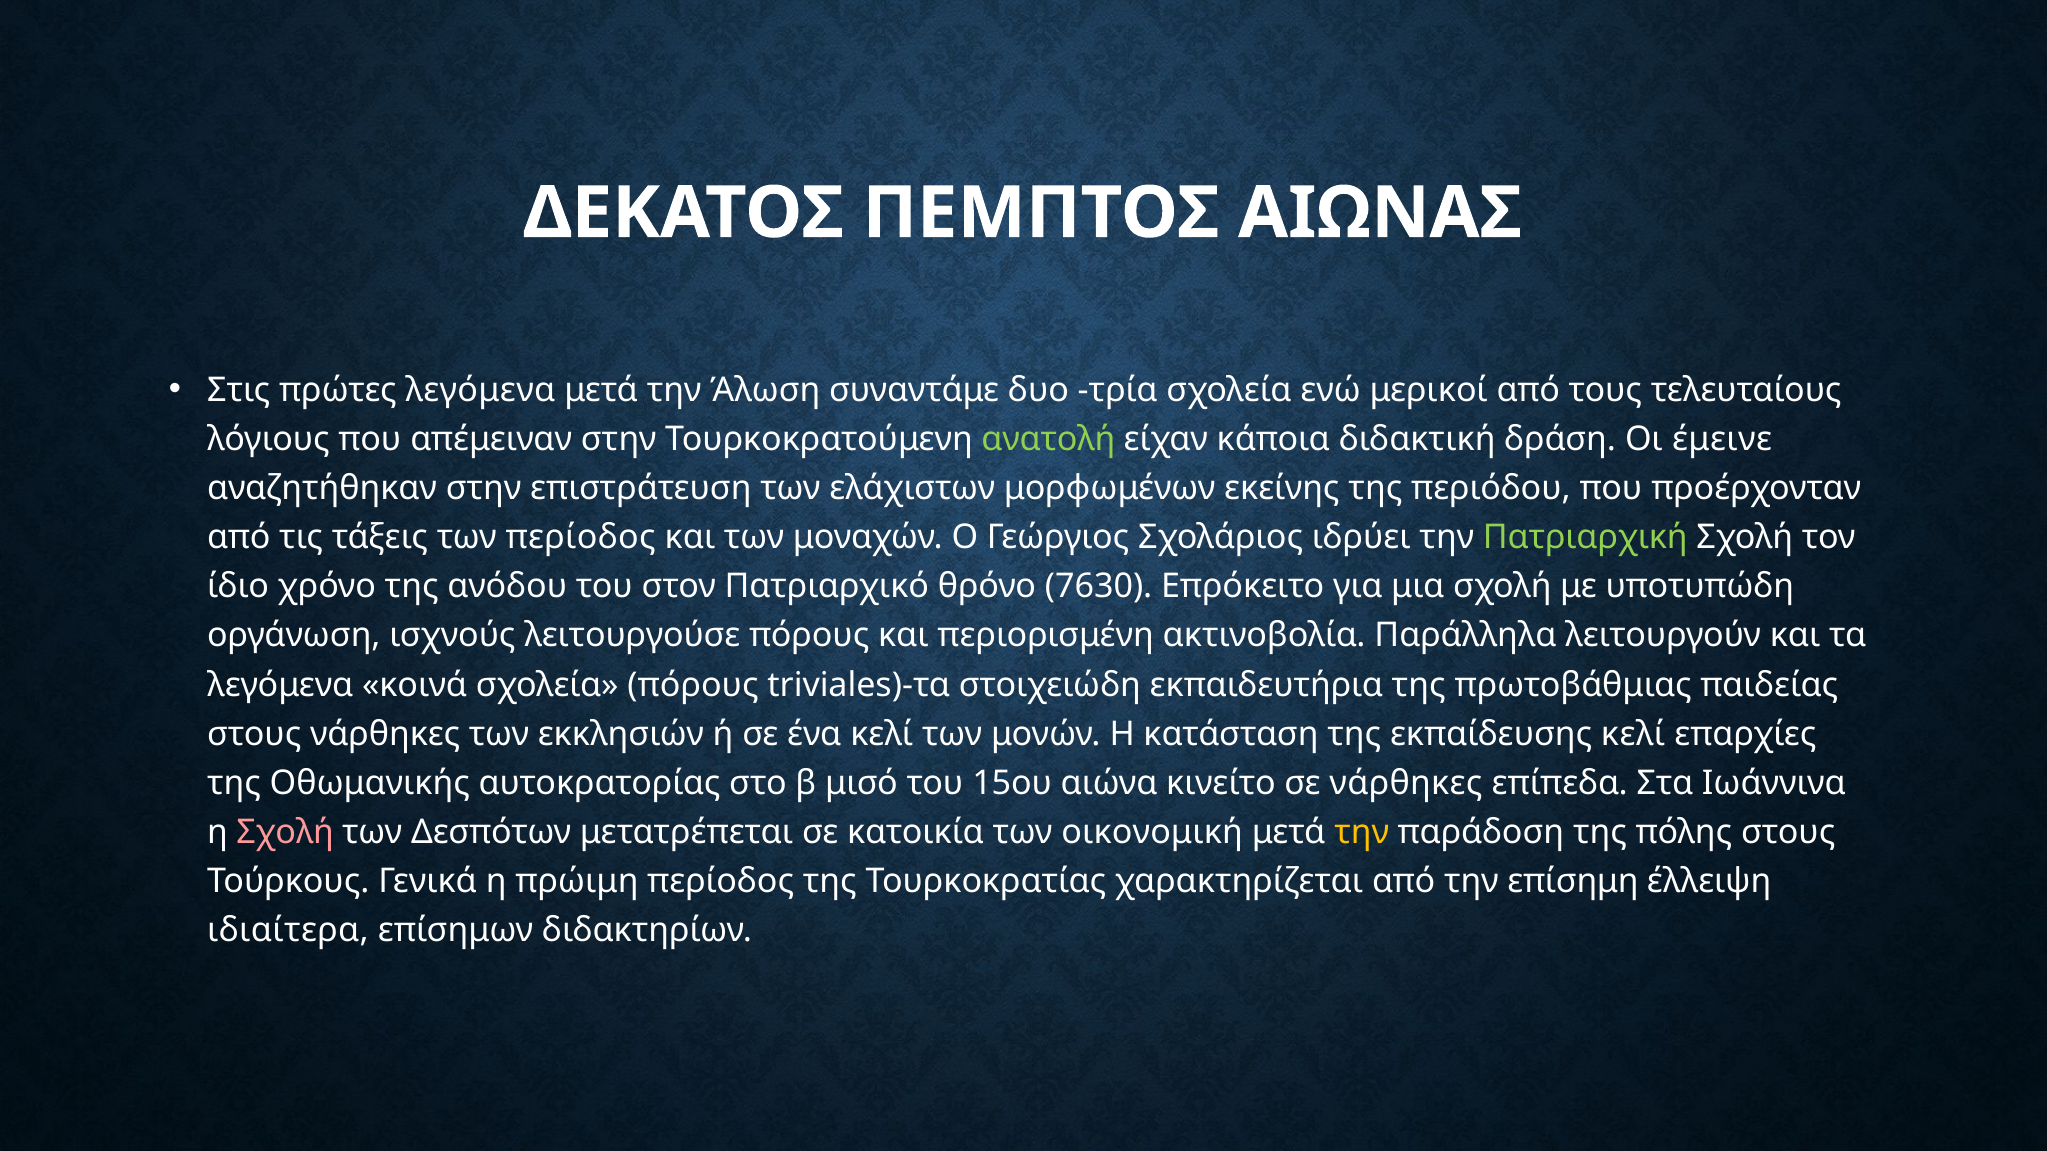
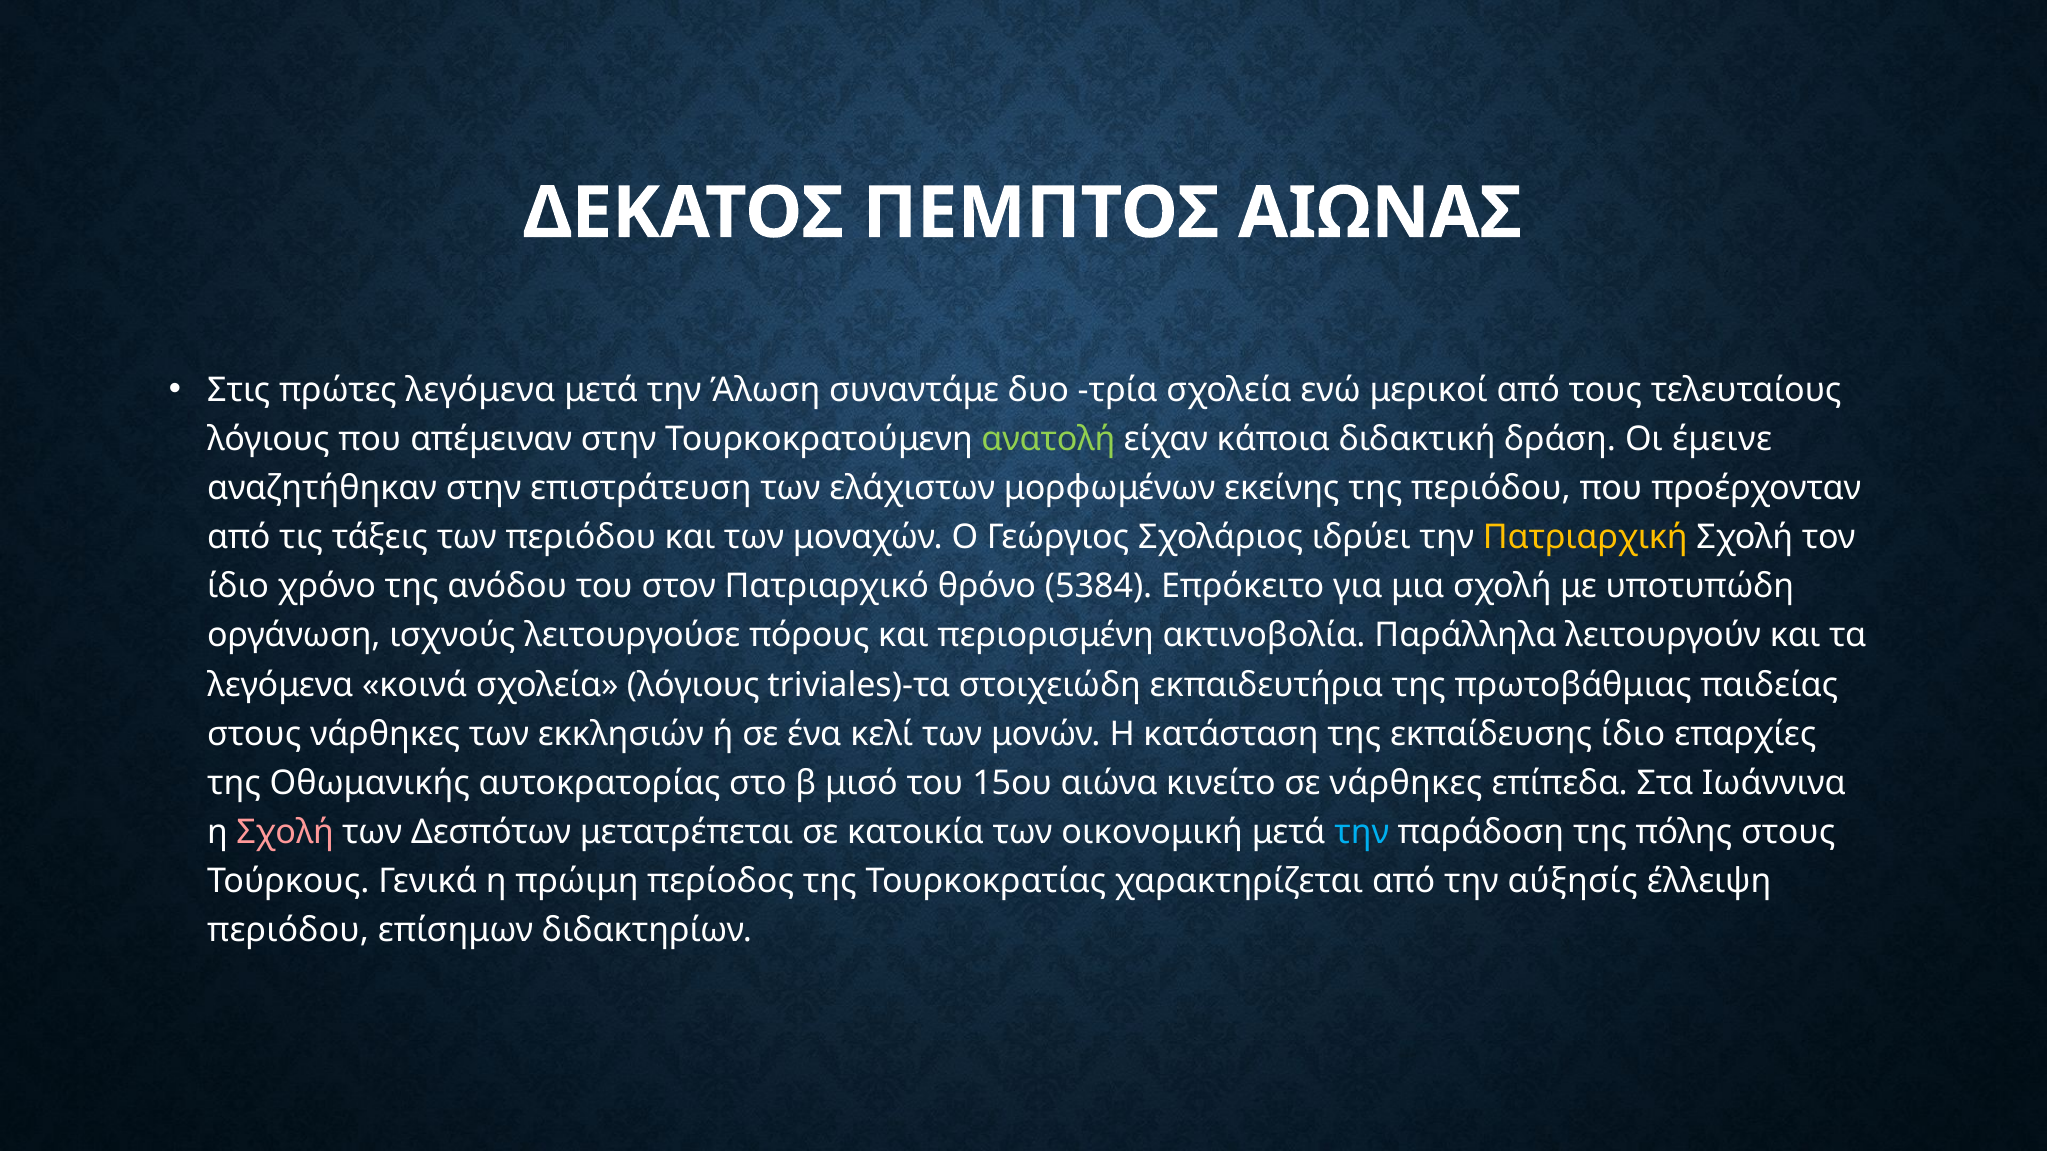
των περίοδος: περίοδος -> περιόδου (581, 538)
Πατριαρχική colour: light green -> yellow (1585, 538)
7630: 7630 -> 5384 (1099, 587)
σχολεία πόρους: πόρους -> λόγιους (693, 685)
εκπαίδευσης κελί: κελί -> ίδιο (1633, 734)
την colour: yellow -> light blue (1362, 832)
επίσημη: επίσημη -> αύξησίς (1573, 881)
ιδιαίτερα: ιδιαίτερα -> περιόδου (288, 930)
